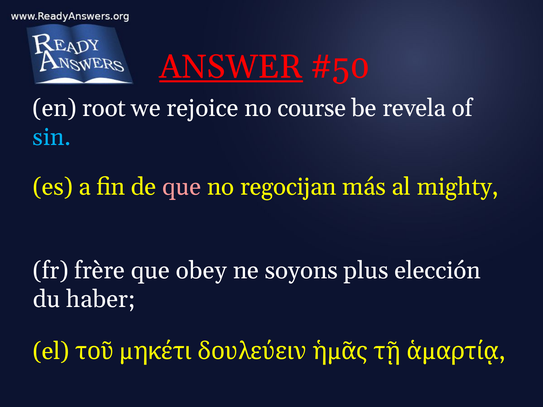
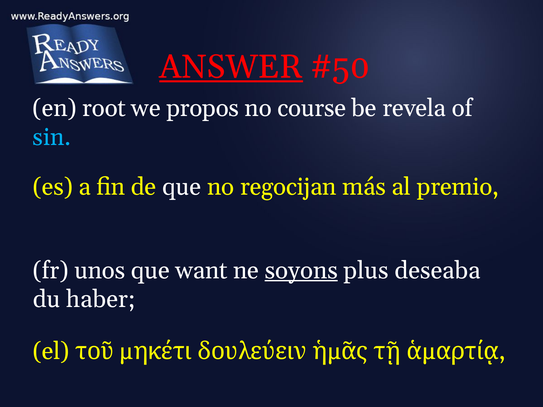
rejoice: rejoice -> propos (203, 108)
que colour: pink -> white (182, 187)
mighty: mighty -> premio (458, 187)
frère: frère -> unos (100, 271)
obey: obey -> want (202, 271)
soyons underline: none -> present (301, 271)
elección: elección -> deseaba (437, 271)
